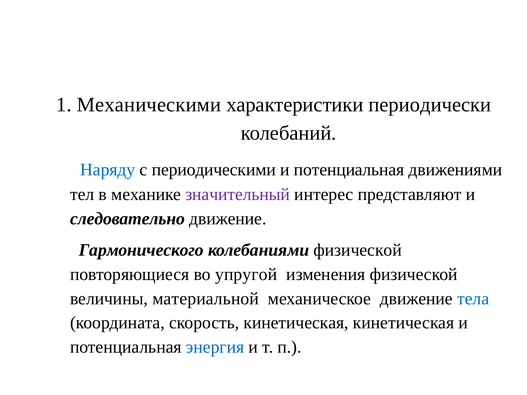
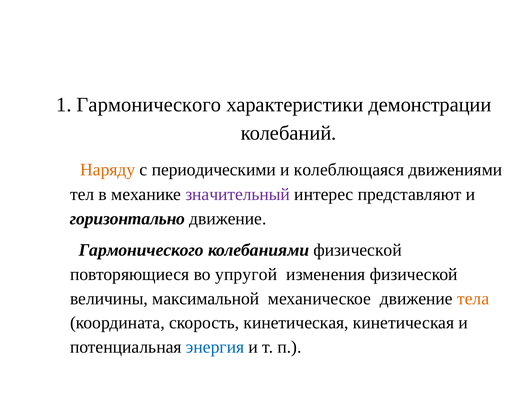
1 Механическими: Механическими -> Гармонического (149, 105)
периодически: периодически -> демонстрации (430, 105)
Наряду colour: blue -> orange (108, 170)
потенциальная: потенциальная -> колеблющаяся (349, 170)
следовательно: следовательно -> горизонтально (128, 219)
материальной: материальной -> максимальной (206, 299)
тела colour: blue -> orange (473, 299)
